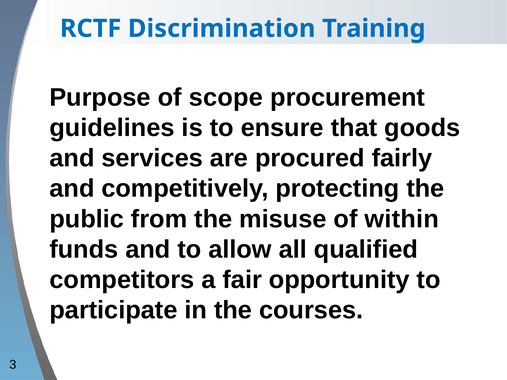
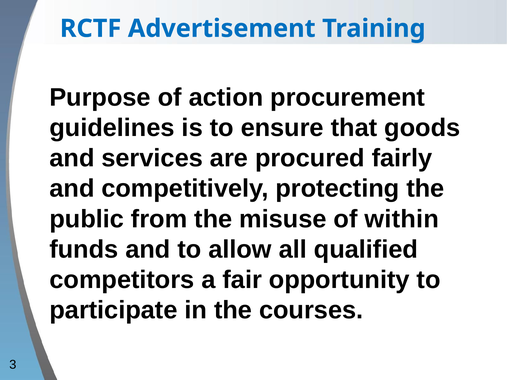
Discrimination: Discrimination -> Advertisement (222, 29)
scope: scope -> action (226, 97)
